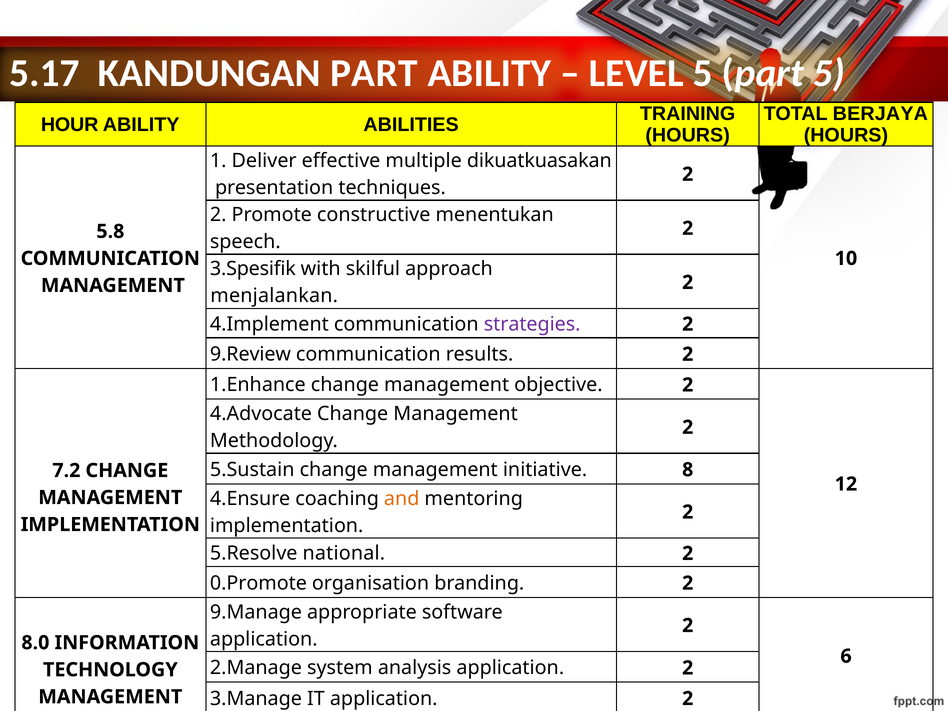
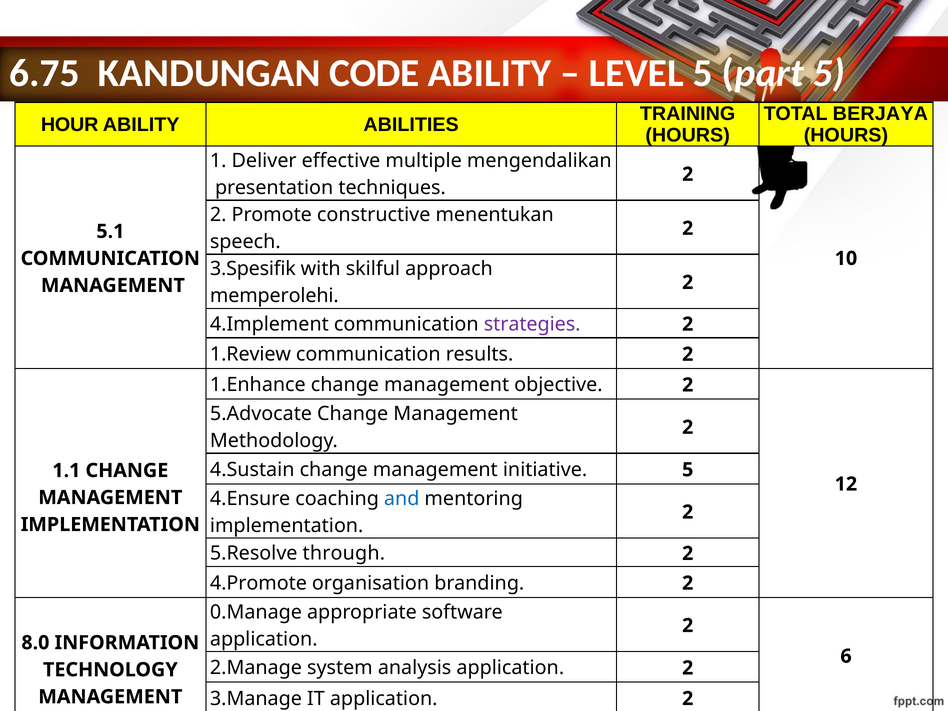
5.17: 5.17 -> 6.75 (45, 73)
KANDUNGAN PART: PART -> CODE (374, 73)
dikuatkuasakan: dikuatkuasakan -> mengendalikan (539, 161)
5.8: 5.8 -> 5.1 (110, 231)
menjalankan: menjalankan -> memperolehi (274, 296)
9.Review: 9.Review -> 1.Review (250, 354)
4.Advocate: 4.Advocate -> 5.Advocate (261, 414)
5.Sustain: 5.Sustain -> 4.Sustain (252, 470)
initiative 8: 8 -> 5 (688, 470)
7.2: 7.2 -> 1.1 (66, 471)
and colour: orange -> blue (402, 499)
national: national -> through (344, 553)
0.Promote: 0.Promote -> 4.Promote (258, 583)
9.Manage: 9.Manage -> 0.Manage (256, 612)
